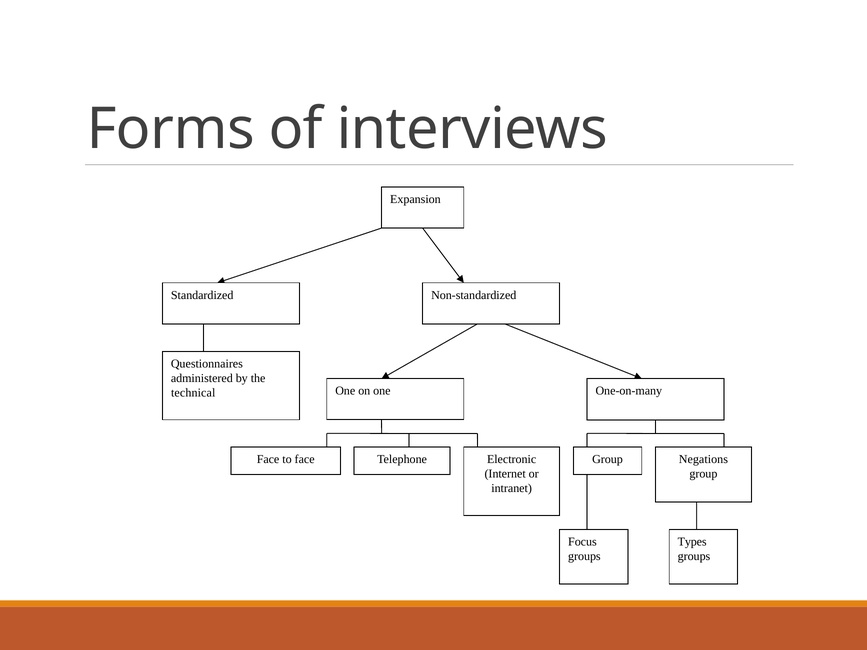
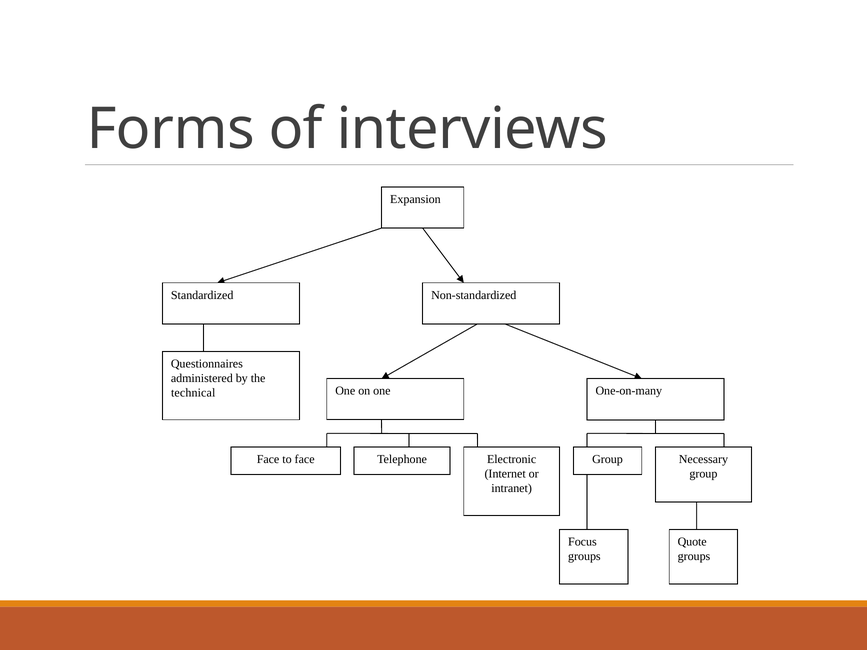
Negations: Negations -> Necessary (703, 460)
Types: Types -> Quote (692, 542)
